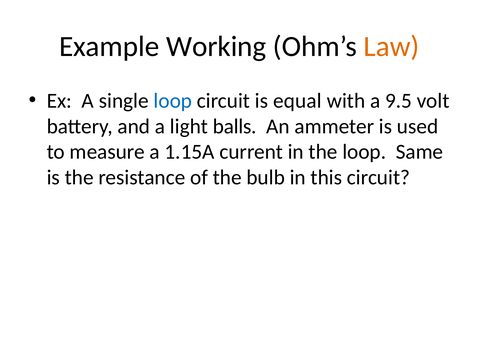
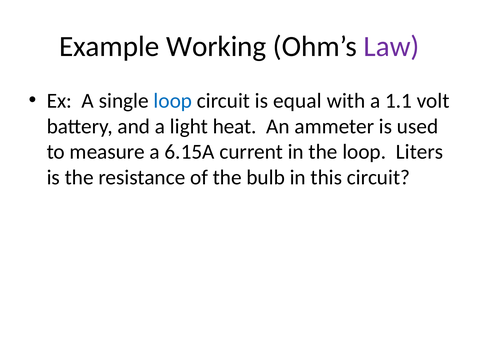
Law colour: orange -> purple (391, 46)
9.5: 9.5 -> 1.1 (399, 100)
balls: balls -> heat (235, 126)
1.15A: 1.15A -> 6.15A (190, 152)
Same: Same -> Liters (420, 152)
